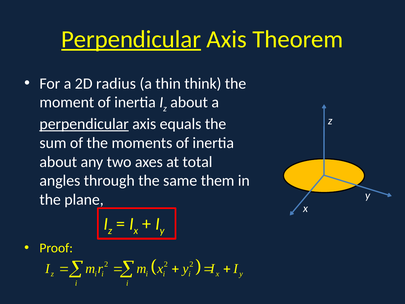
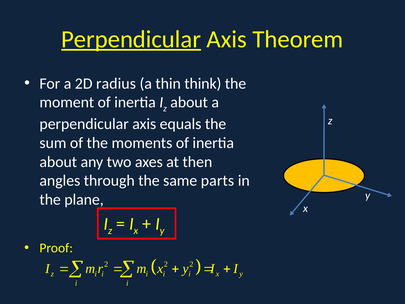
perpendicular underline: present -> none (84, 124)
total: total -> then (197, 162)
them: them -> parts (217, 181)
